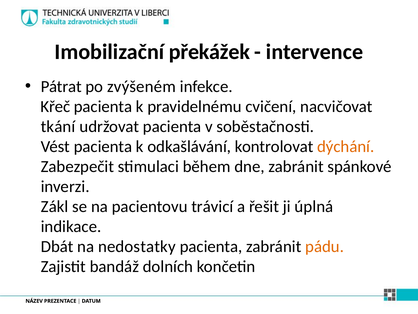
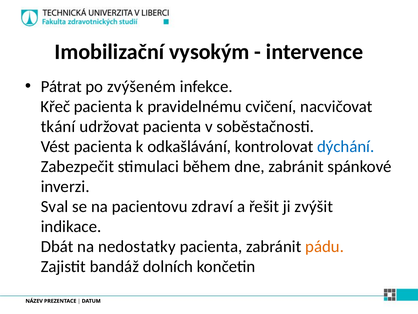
překážek: překážek -> vysokým (209, 52)
dýchání colour: orange -> blue (346, 146)
Zákl: Zákl -> Sval (55, 206)
trávicí: trávicí -> zdraví (212, 206)
úplná: úplná -> zvýšit (314, 206)
